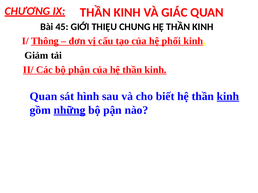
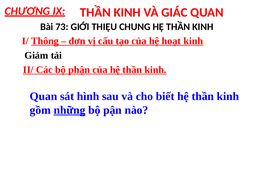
45: 45 -> 73 (62, 27)
phối: phối -> hoạt (171, 41)
kinh underline: present -> none (228, 97)
